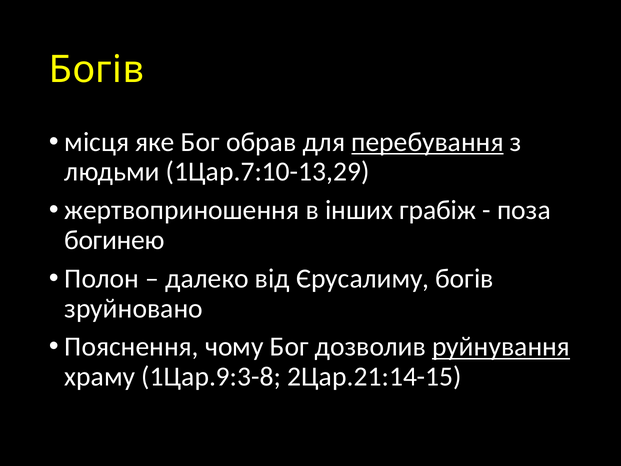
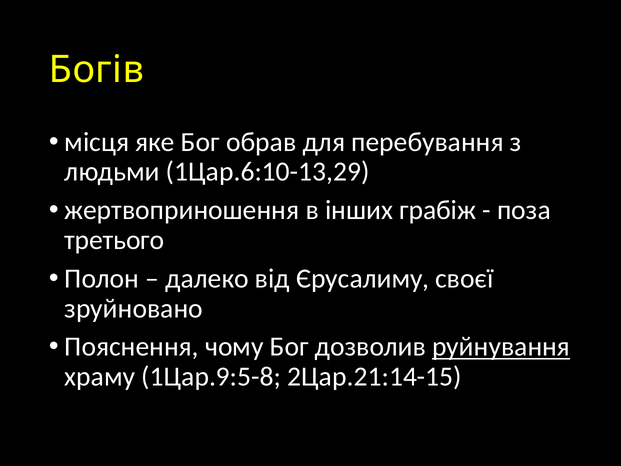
перебування underline: present -> none (428, 142)
1Цар.7:10-13,29: 1Цар.7:10-13,29 -> 1Цар.6:10-13,29 (268, 172)
богинею: богинею -> третього (114, 240)
Єрусалиму богів: богів -> своєї (464, 278)
1Цар.9:3-8: 1Цар.9:3-8 -> 1Цар.9:5-8 (211, 377)
